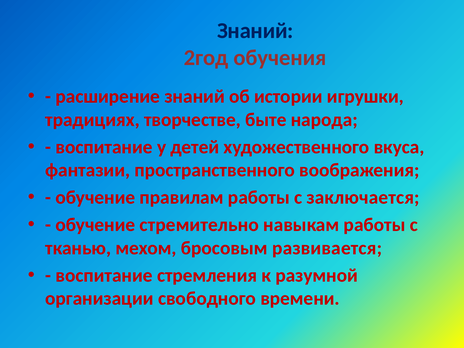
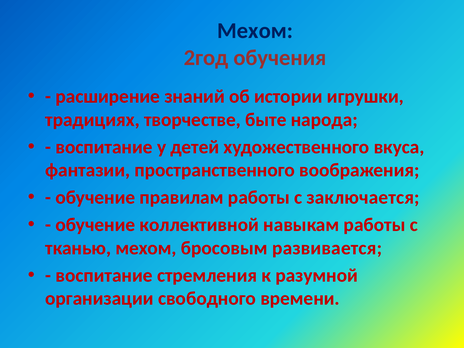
Знаний: Знаний -> Мехом (255, 31)
стремительно: стремительно -> коллективной (199, 225)
